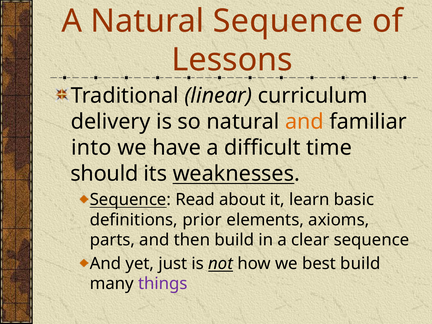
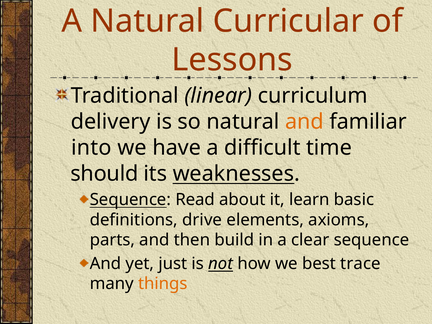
Natural Sequence: Sequence -> Curricular (288, 21)
prior: prior -> drive (202, 220)
best build: build -> trace (360, 264)
things colour: purple -> orange (163, 284)
